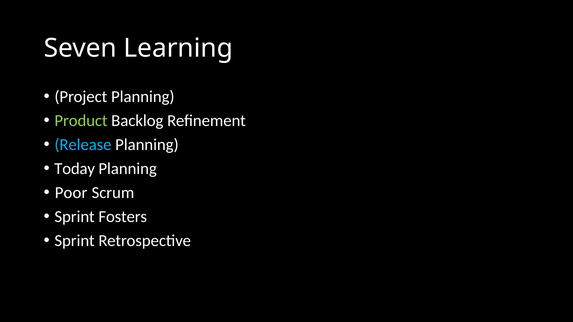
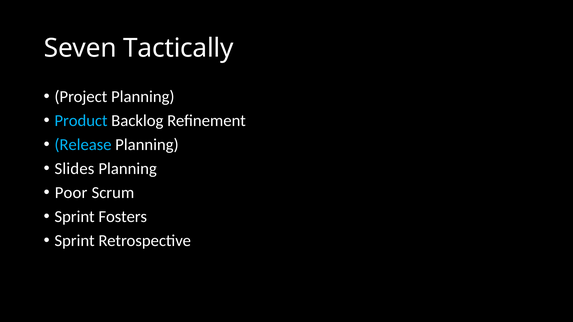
Learning: Learning -> Tactically (178, 48)
Product colour: light green -> light blue (81, 121)
Today: Today -> Slides (74, 169)
